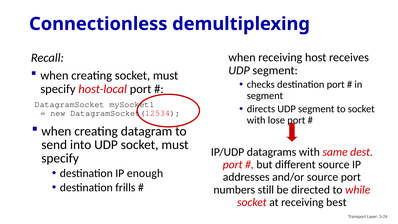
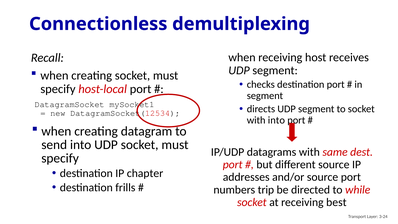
with lose: lose -> into (276, 120)
enough: enough -> chapter (145, 173)
still: still -> trip (266, 190)
